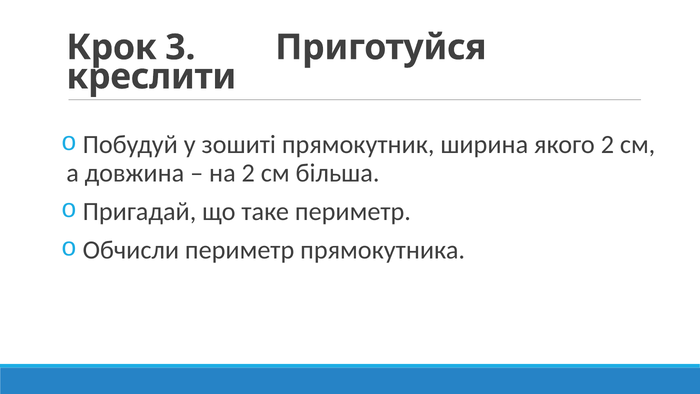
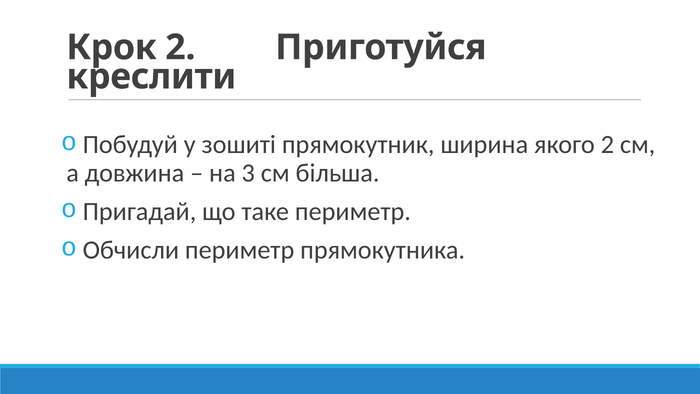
Крок 3: 3 -> 2 (180, 47)
на 2: 2 -> 3 (248, 173)
